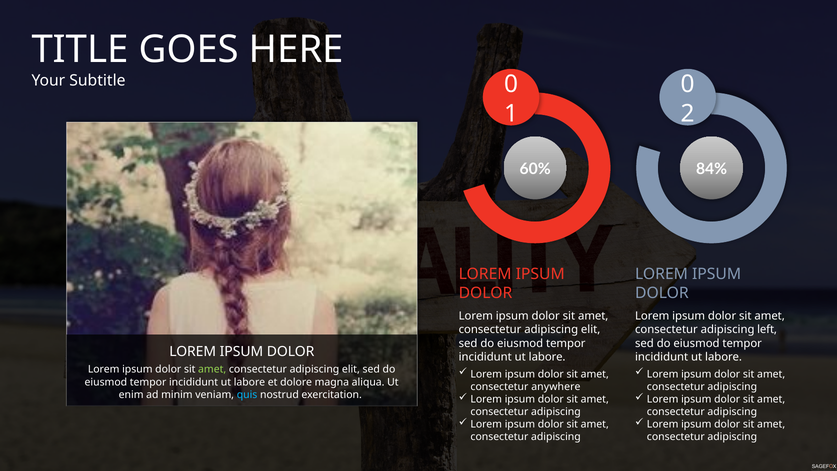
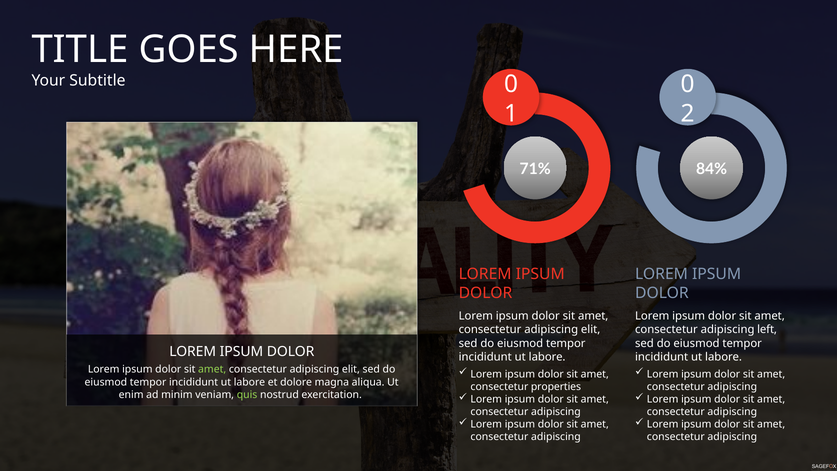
60%: 60% -> 71% (535, 169)
anywhere: anywhere -> properties (556, 387)
quis colour: light blue -> light green (247, 394)
